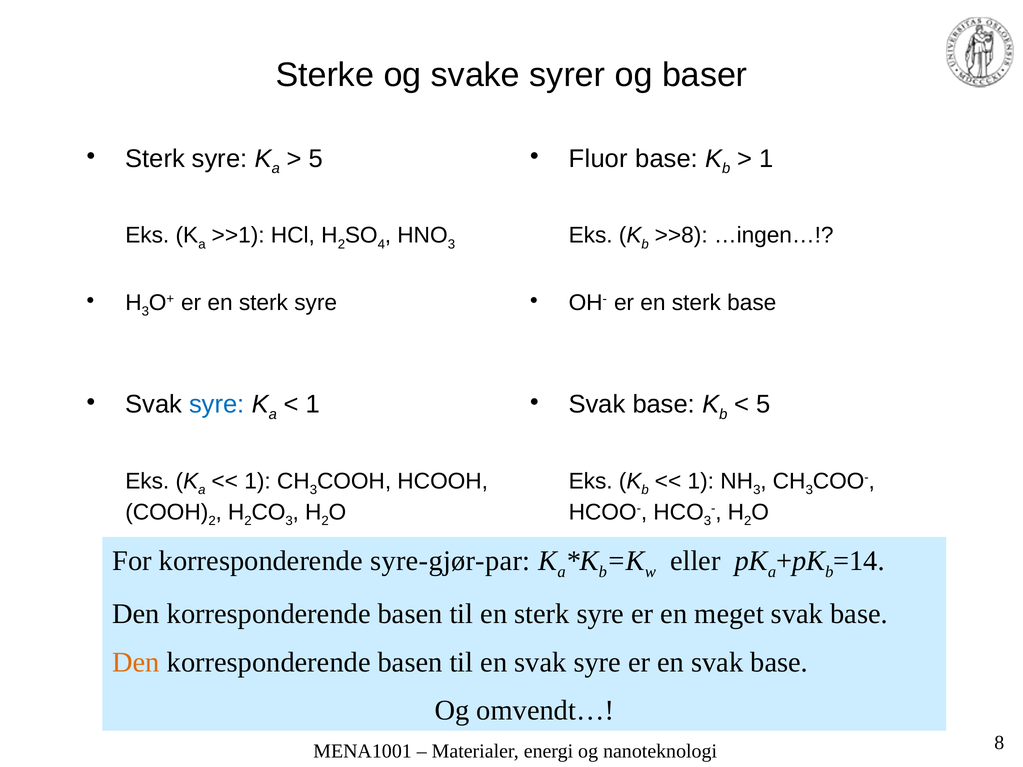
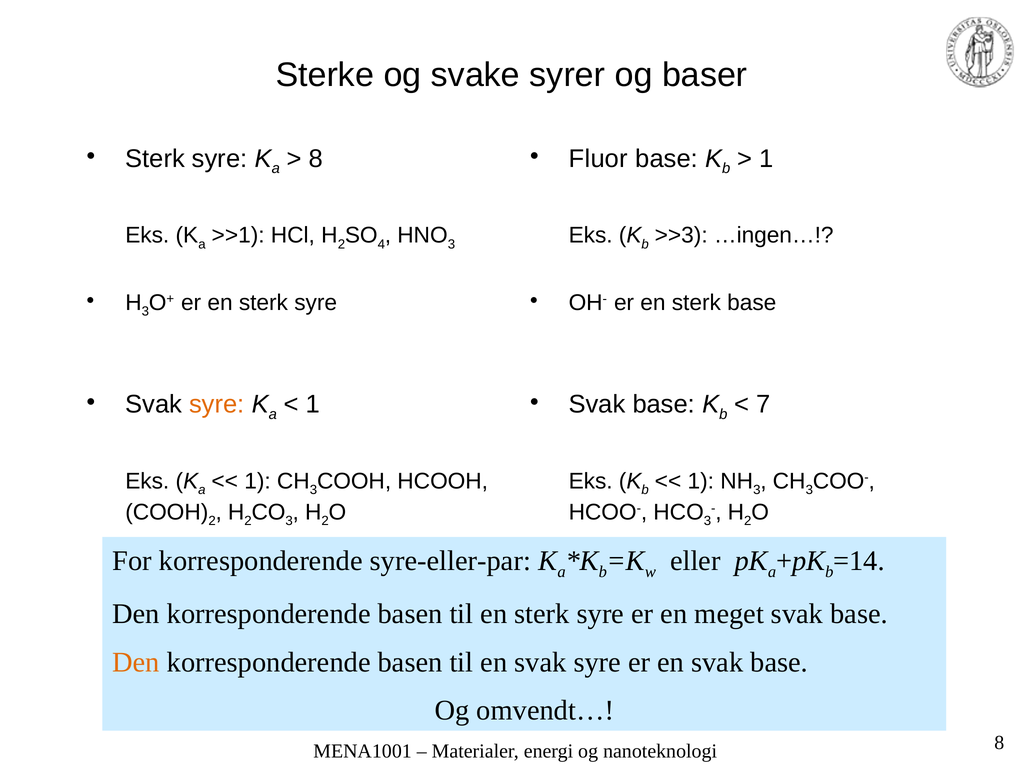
5: 5 -> 8 (316, 159)
>>8: >>8 -> >>3 (681, 235)
syre colour: blue -> orange (217, 404)
5: 5 -> 7 (763, 404)
syre-gjør-par: syre-gjør-par -> syre-eller-par (450, 561)
